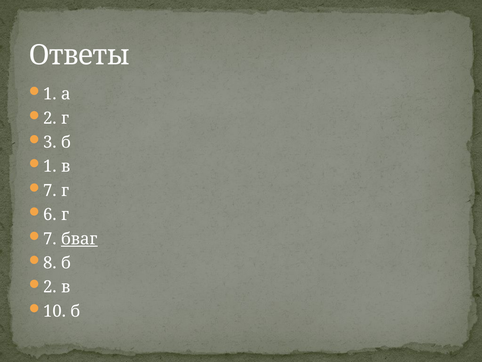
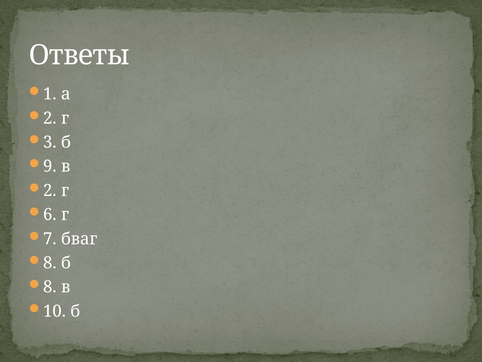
1: 1 -> 9 (50, 166)
7: 7 -> 2 (50, 190)
бваг underline: present -> none (79, 239)
2: 2 -> 8 (50, 287)
